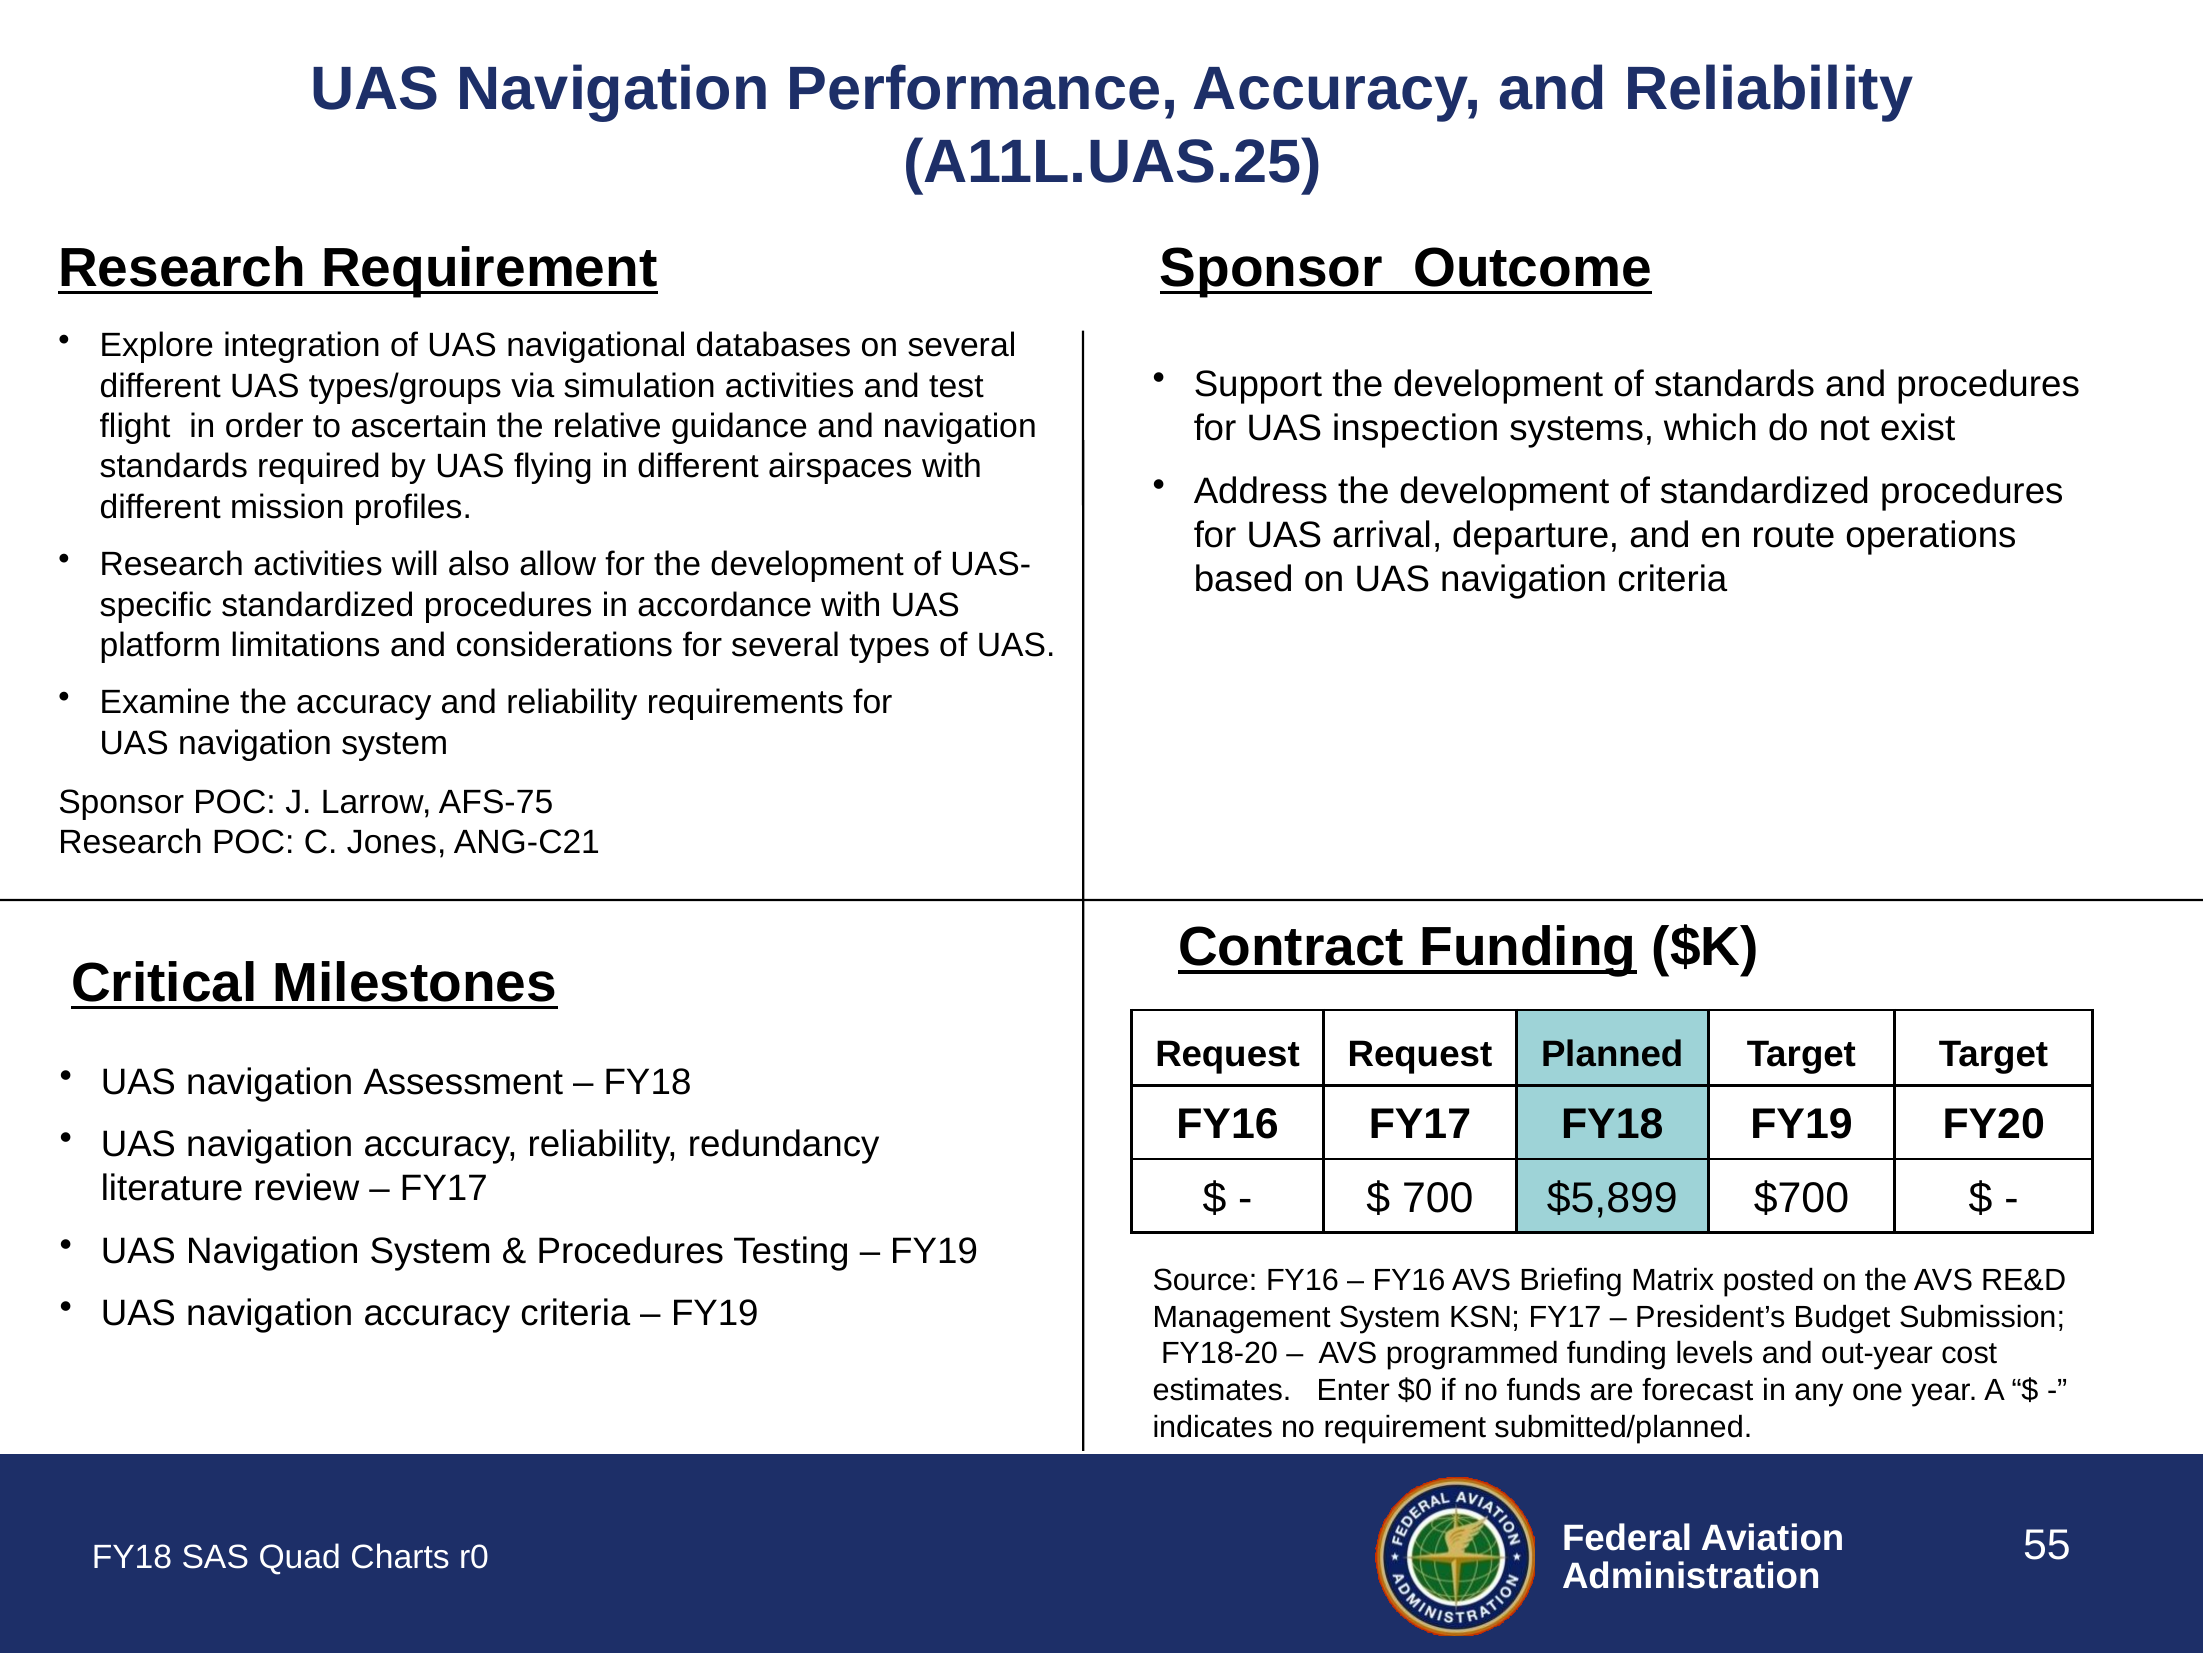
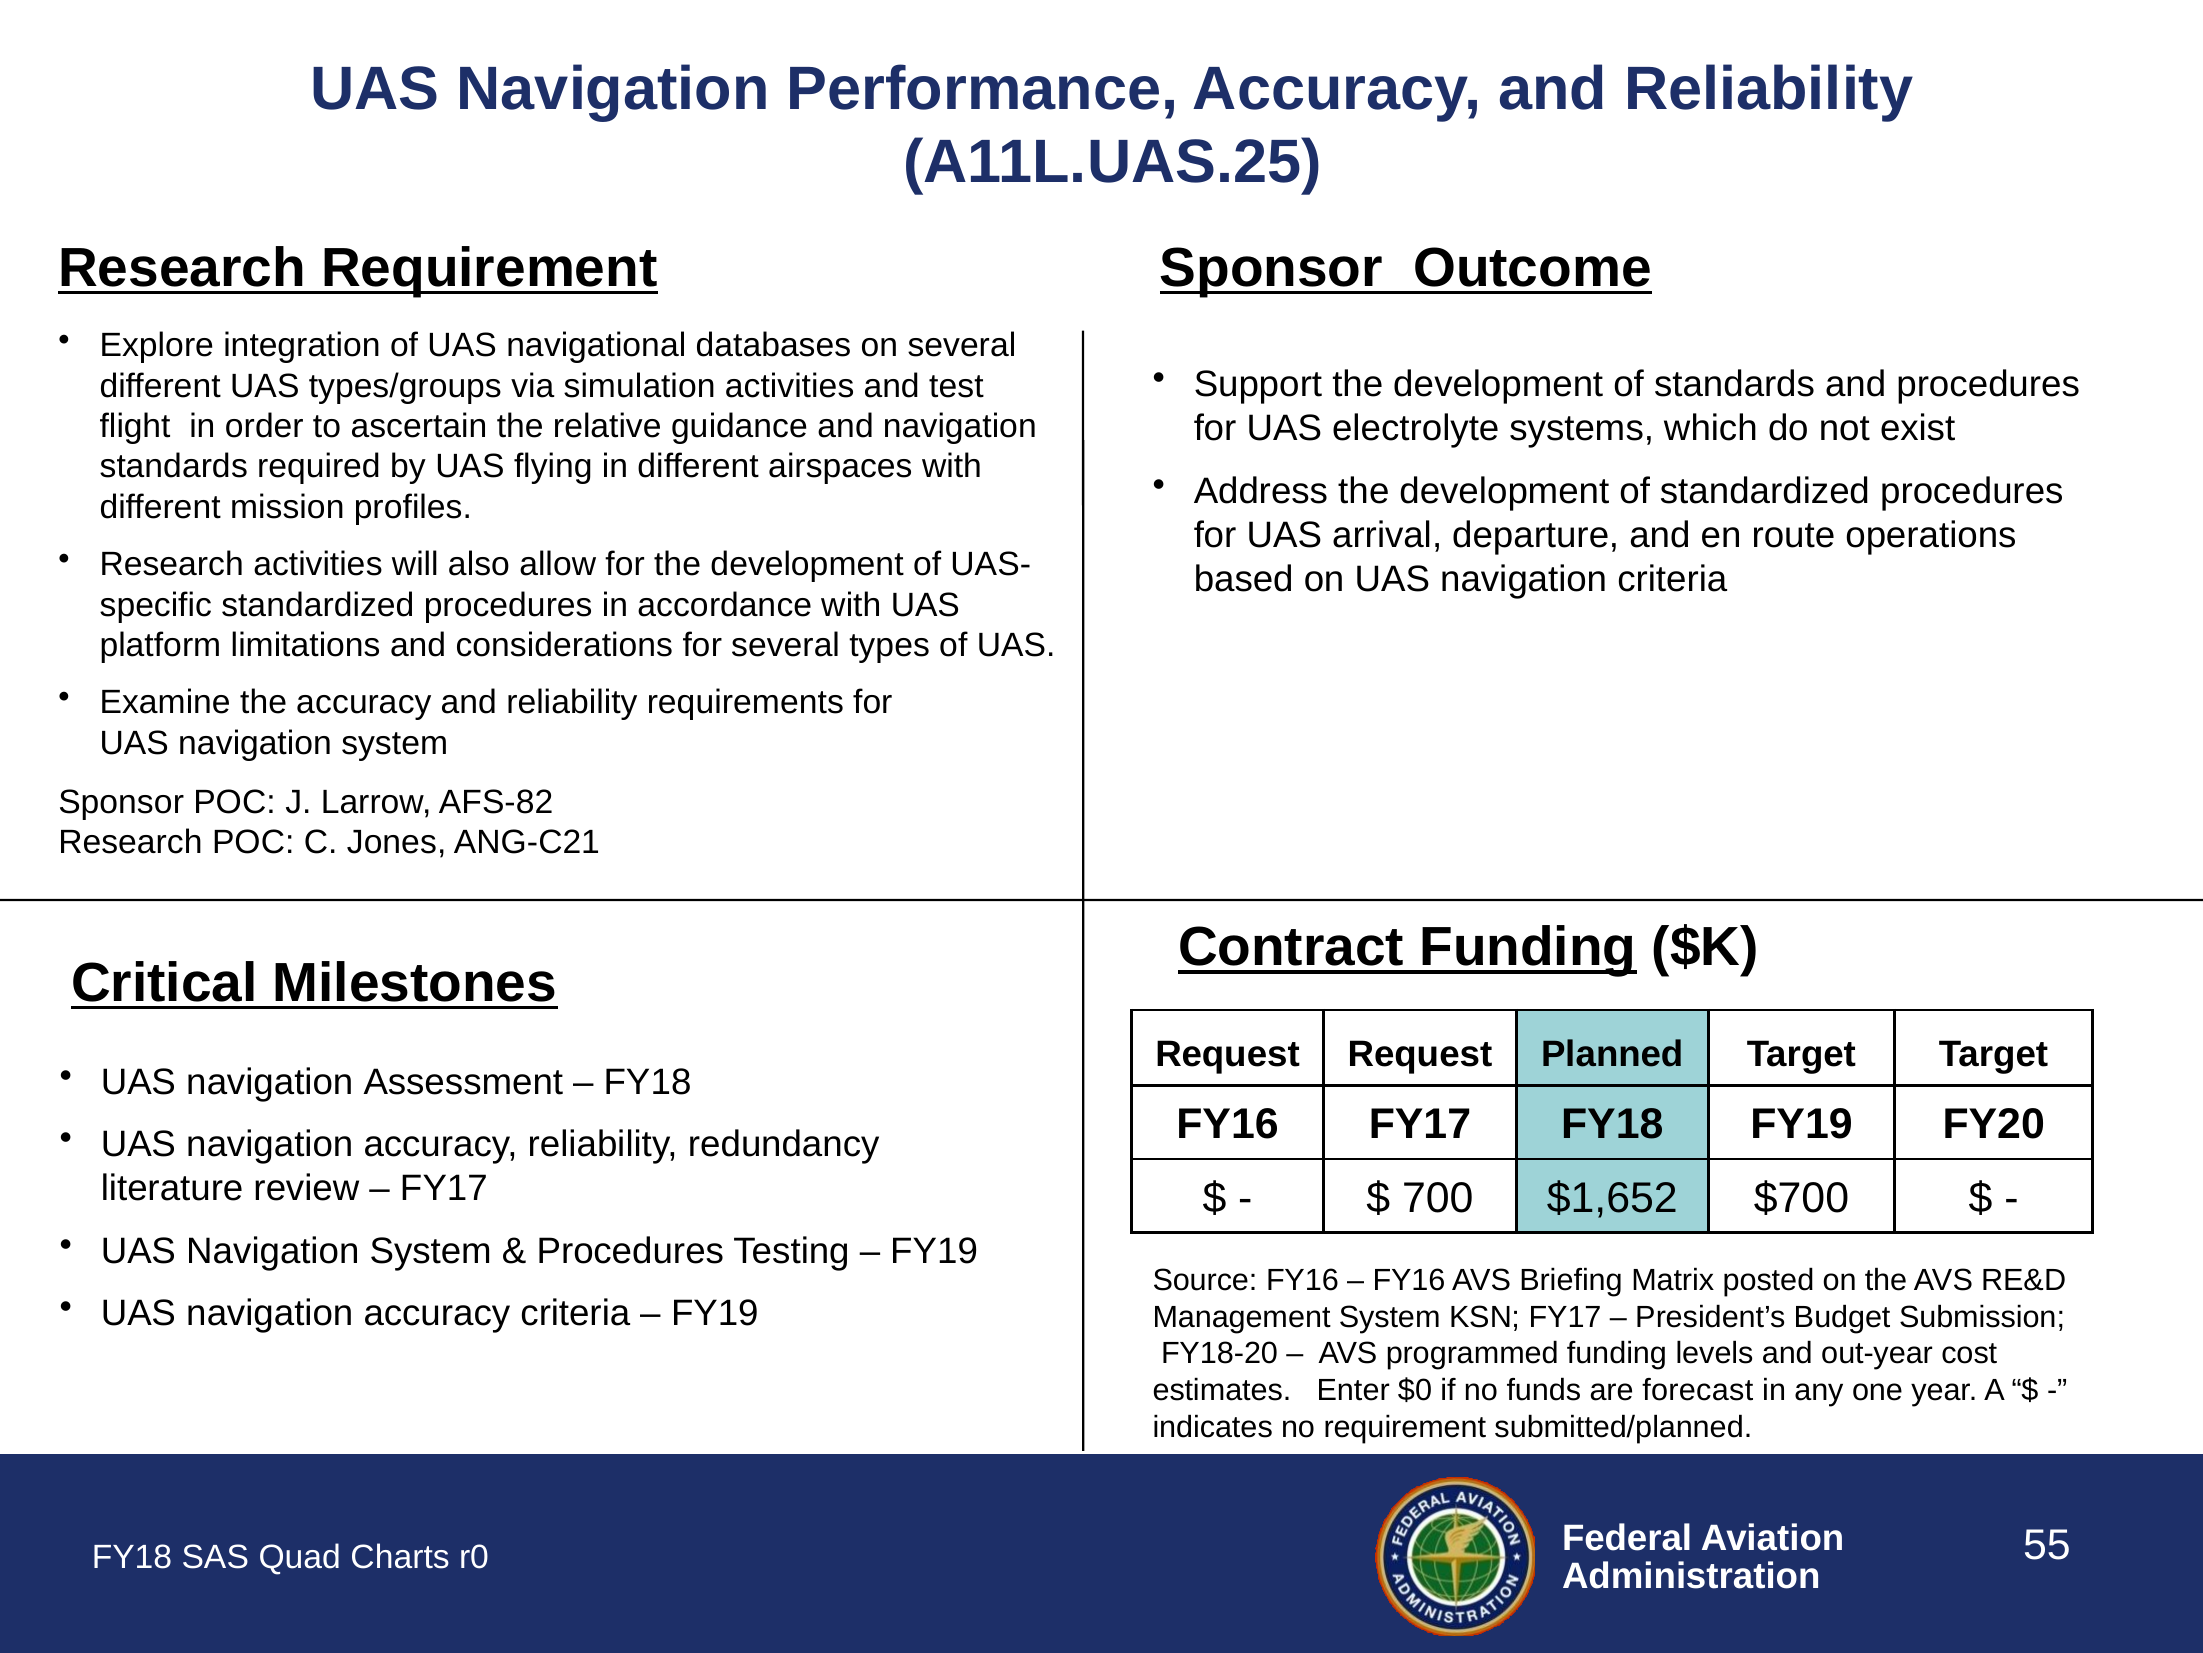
inspection: inspection -> electrolyte (1416, 428)
AFS-75: AFS-75 -> AFS-82 (496, 802)
$5,899: $5,899 -> $1,652 (1612, 1198)
